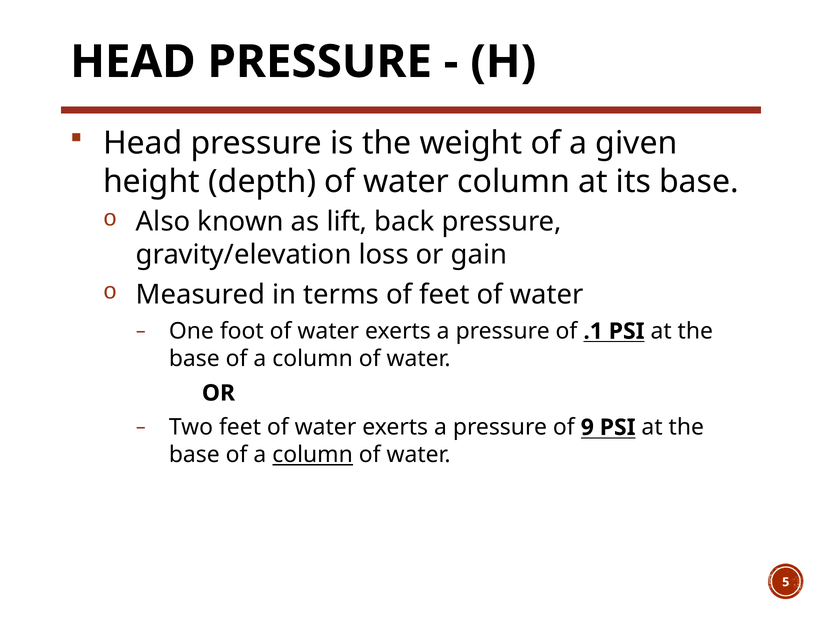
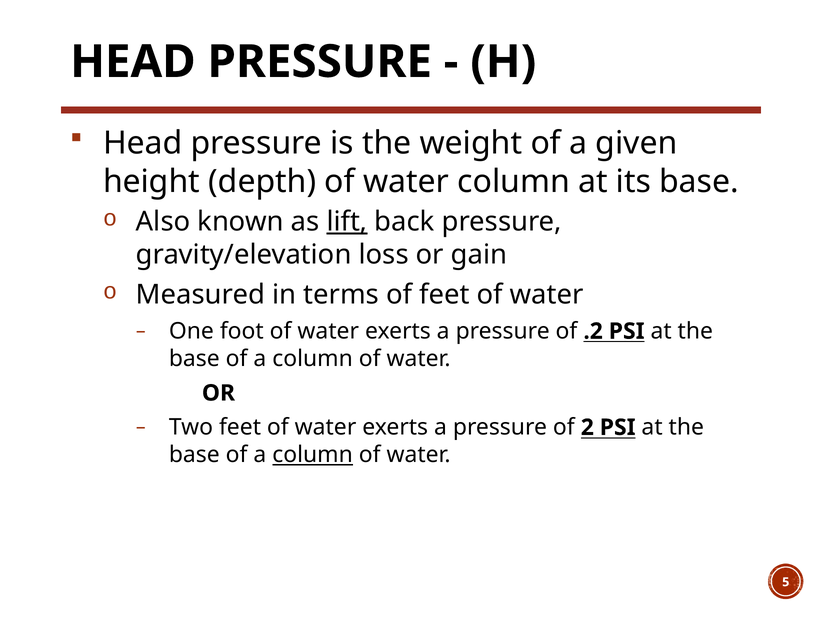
lift underline: none -> present (347, 222)
.1: .1 -> .2 (593, 331)
9: 9 -> 2 (587, 427)
